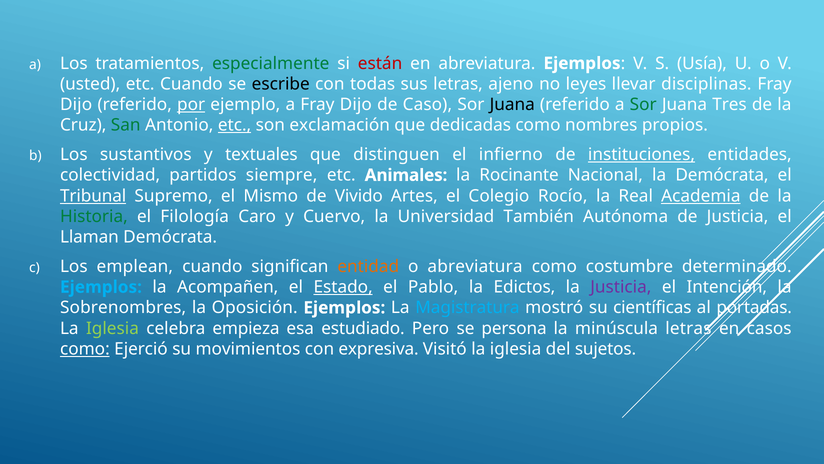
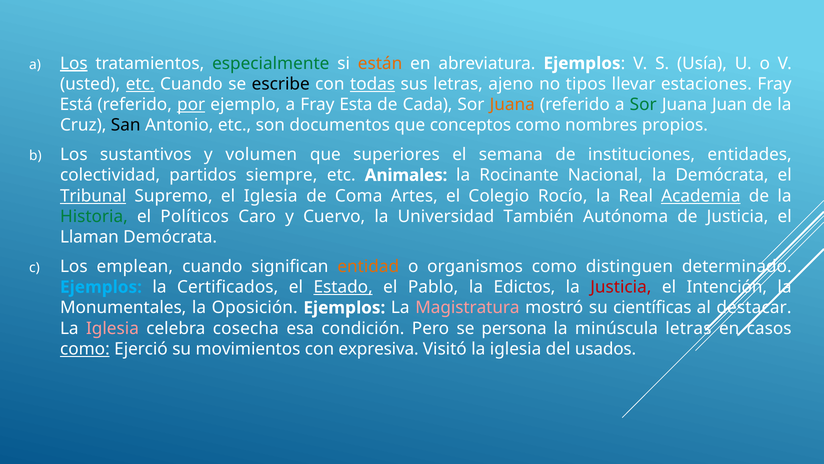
Los underline: none -> present (74, 63)
están colour: red -> orange (380, 63)
etc underline: none -> present (140, 84)
todas underline: none -> present (373, 84)
leyes: leyes -> tipos (586, 84)
disciplinas: disciplinas -> estaciones (706, 84)
Dijo: Dijo -> Está (76, 105)
a Fray Dijo: Dijo -> Esta (356, 105)
Caso: Caso -> Cada (428, 105)
Juana colour: black -> orange (512, 105)
Tres: Tres -> Juan (730, 105)
San colour: green -> black (126, 125)
etc underline: present -> none (235, 125)
exclamación: exclamación -> documentos (340, 125)
dedicadas: dedicadas -> conceptos (470, 125)
textuales: textuales -> volumen (261, 154)
distinguen: distinguen -> superiores (397, 154)
infierno: infierno -> semana (511, 154)
instituciones underline: present -> none (641, 154)
el Mismo: Mismo -> Iglesia (271, 196)
Vivido: Vivido -> Coma (359, 196)
Filología: Filología -> Políticos (195, 216)
o abreviatura: abreviatura -> organismos (475, 266)
costumbre: costumbre -> distinguen (629, 266)
Acompañen: Acompañen -> Certificados (228, 287)
Justicia colour: purple -> red (621, 287)
Sobrenombres: Sobrenombres -> Monumentales (123, 307)
Magistratura colour: light blue -> pink (467, 307)
portadas: portadas -> destacar (754, 307)
Iglesia colour: light green -> pink (112, 328)
empieza: empieza -> cosecha (246, 328)
estudiado: estudiado -> condición (363, 328)
sujetos: sujetos -> usados (606, 349)
